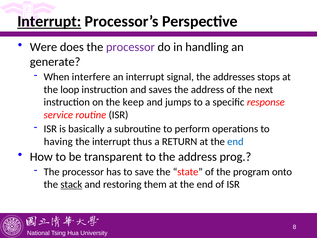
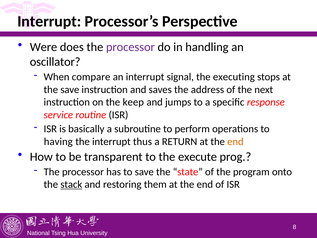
Interrupt underline: present -> none (49, 21)
generate: generate -> oscillator (55, 62)
interfere: interfere -> compare (91, 77)
addresses: addresses -> executing (234, 77)
the loop: loop -> save (70, 89)
end colour: blue -> orange (235, 141)
to the address: address -> execute (198, 157)
